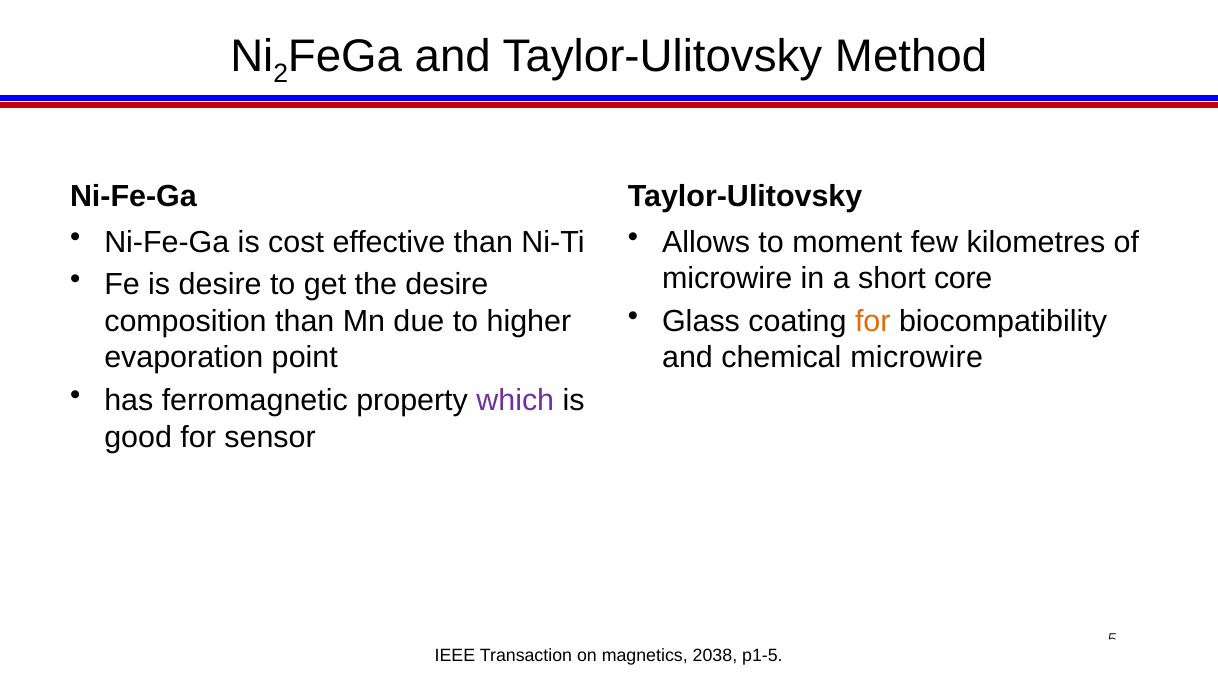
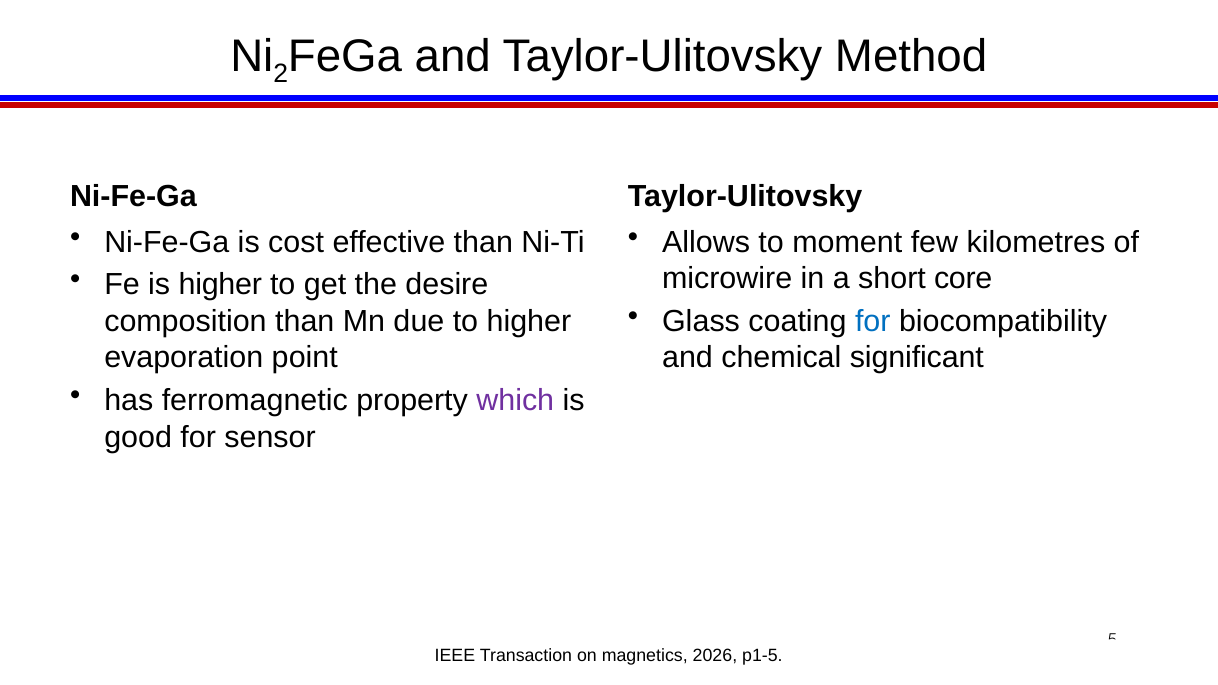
is desire: desire -> higher (220, 285)
for colour: orange -> blue (873, 321)
chemical microwire: microwire -> significant (917, 358)
2038: 2038 -> 2026 (715, 656)
